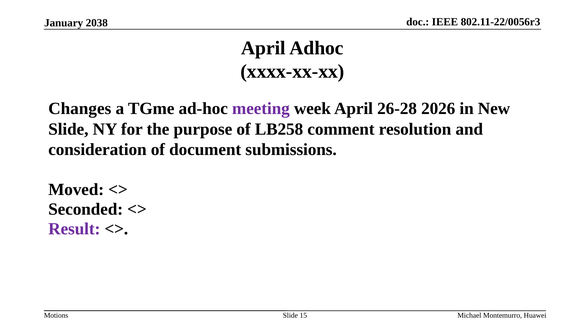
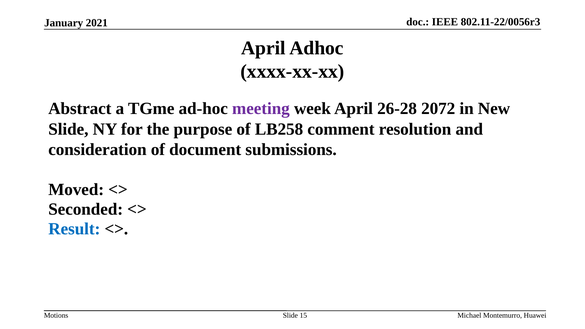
2038: 2038 -> 2021 (97, 23)
Changes: Changes -> Abstract (80, 109)
2026: 2026 -> 2072 (438, 109)
Result colour: purple -> blue (74, 229)
